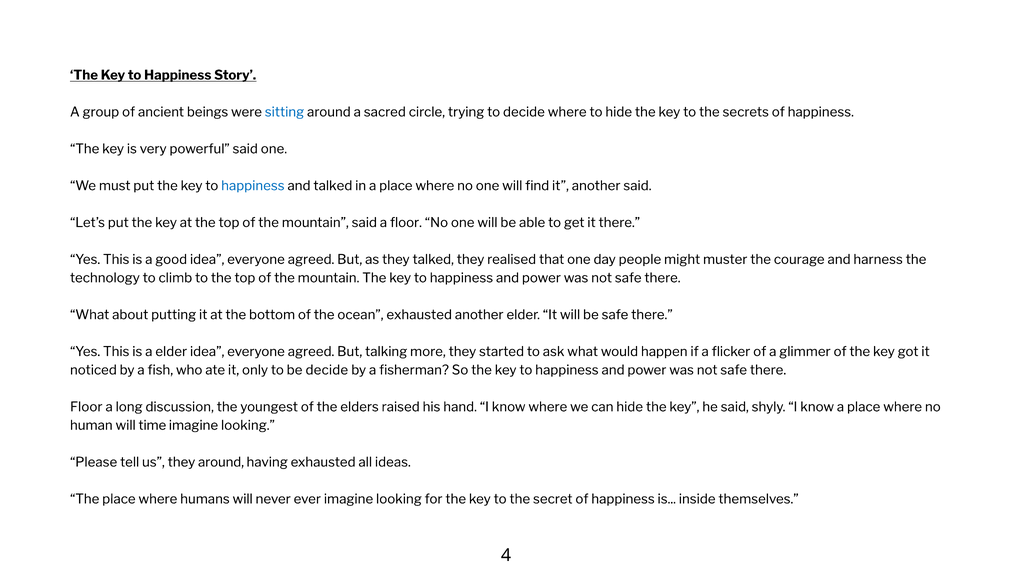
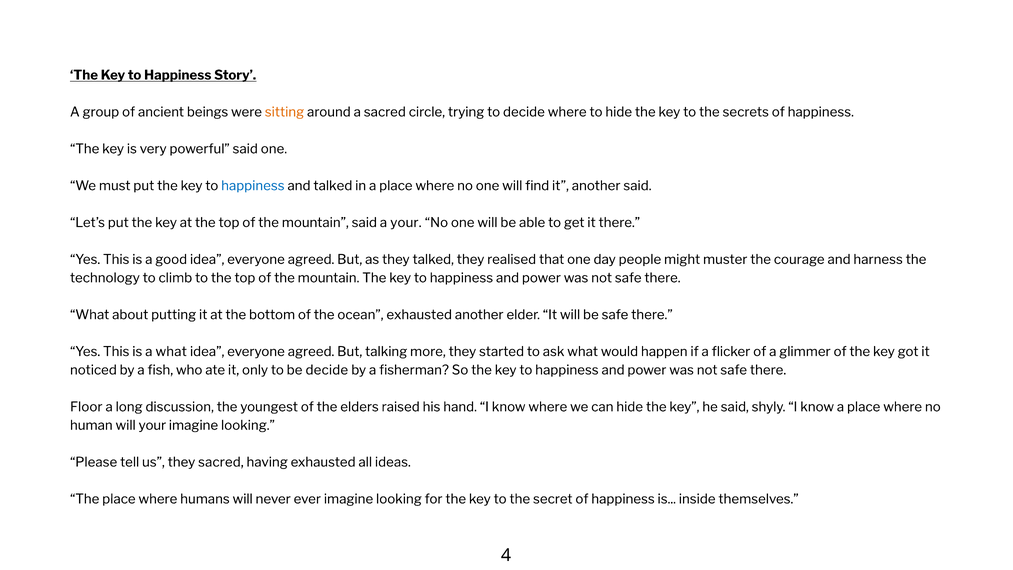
sitting colour: blue -> orange (284, 112)
a floor: floor -> your (406, 223)
a elder: elder -> what (171, 352)
will time: time -> your (152, 425)
they around: around -> sacred (221, 462)
